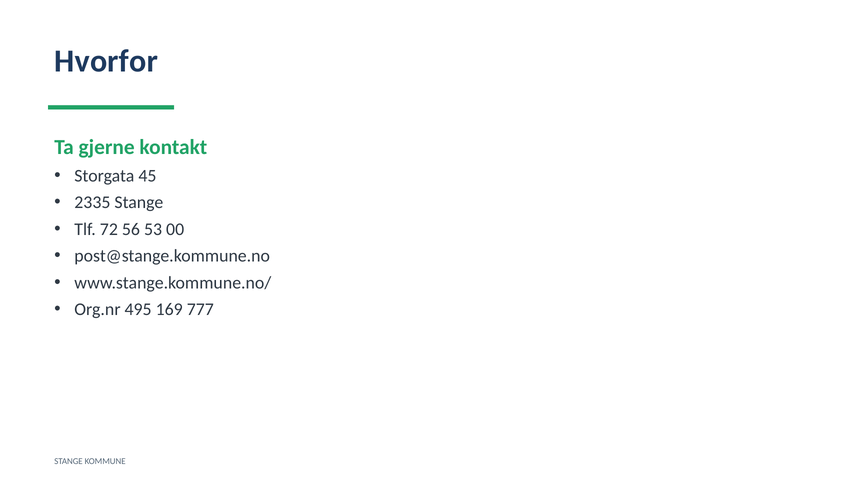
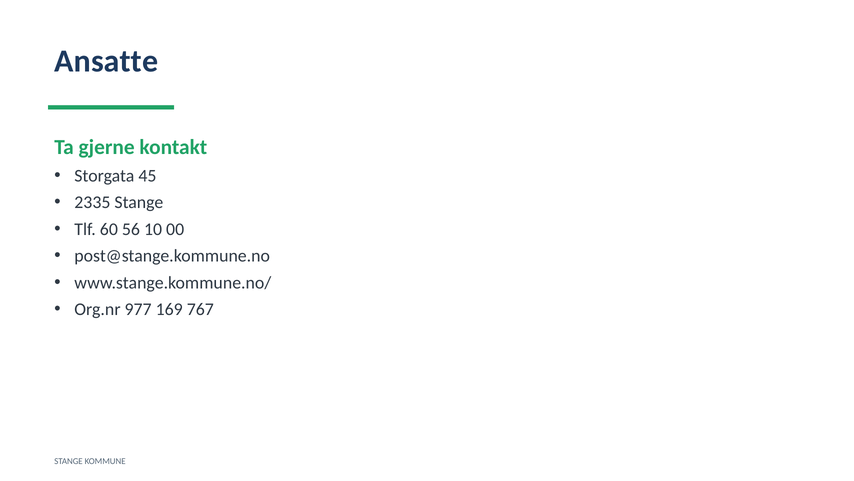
Hvorfor: Hvorfor -> Ansatte (106, 61)
72: 72 -> 60 (109, 229)
53: 53 -> 10 (153, 229)
495: 495 -> 977 (138, 309)
777: 777 -> 767 (200, 309)
